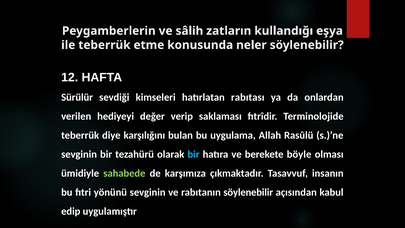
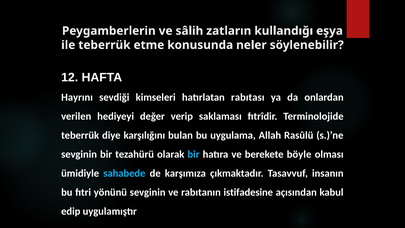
Sürülür: Sürülür -> Hayrını (77, 97)
sahabede colour: light green -> light blue (124, 173)
rabıtanın söylenebilir: söylenebilir -> istifadesine (248, 192)
